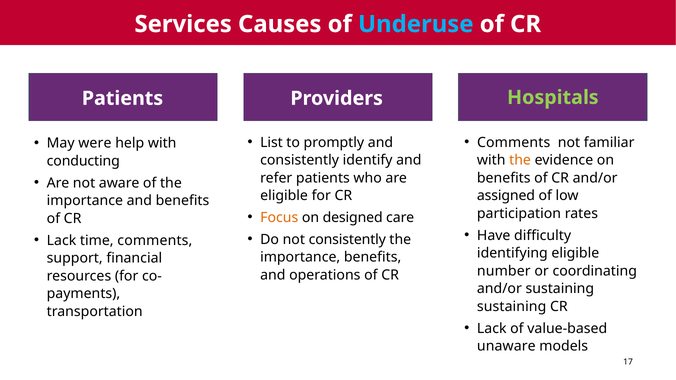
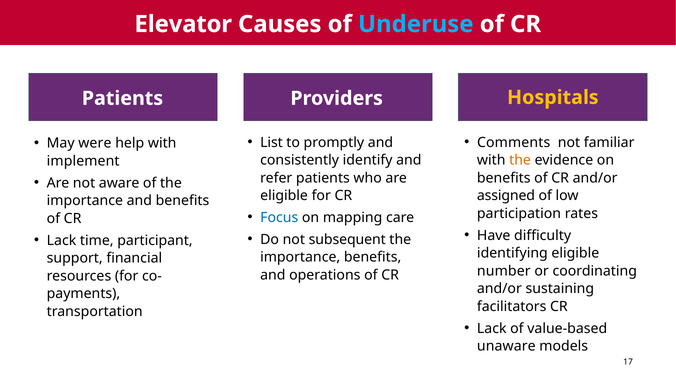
Services: Services -> Elevator (183, 24)
Hospitals colour: light green -> yellow (553, 98)
conducting: conducting -> implement (83, 161)
Focus colour: orange -> blue (279, 218)
designed: designed -> mapping (353, 218)
not consistently: consistently -> subsequent (347, 240)
time comments: comments -> participant (155, 241)
sustaining: sustaining -> facilitators (512, 307)
